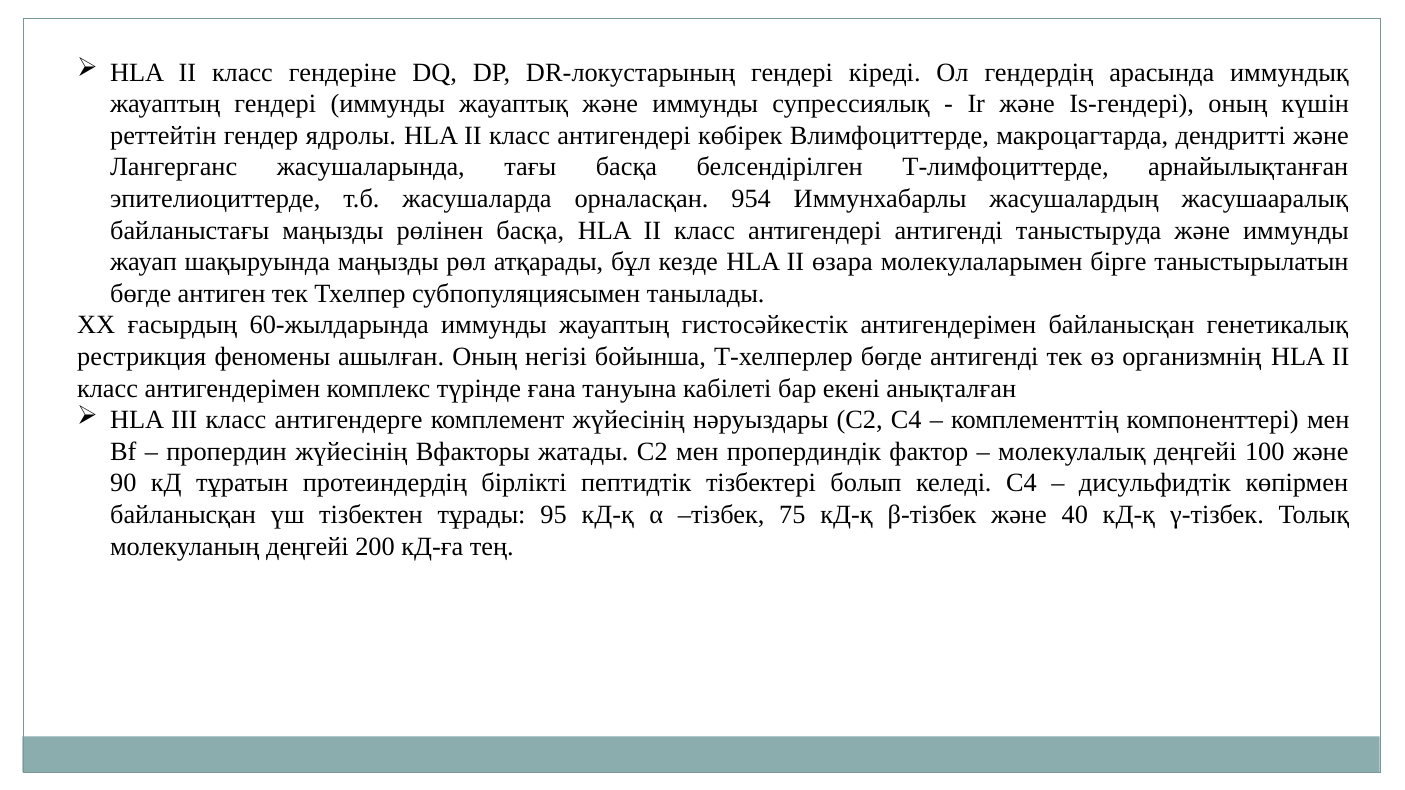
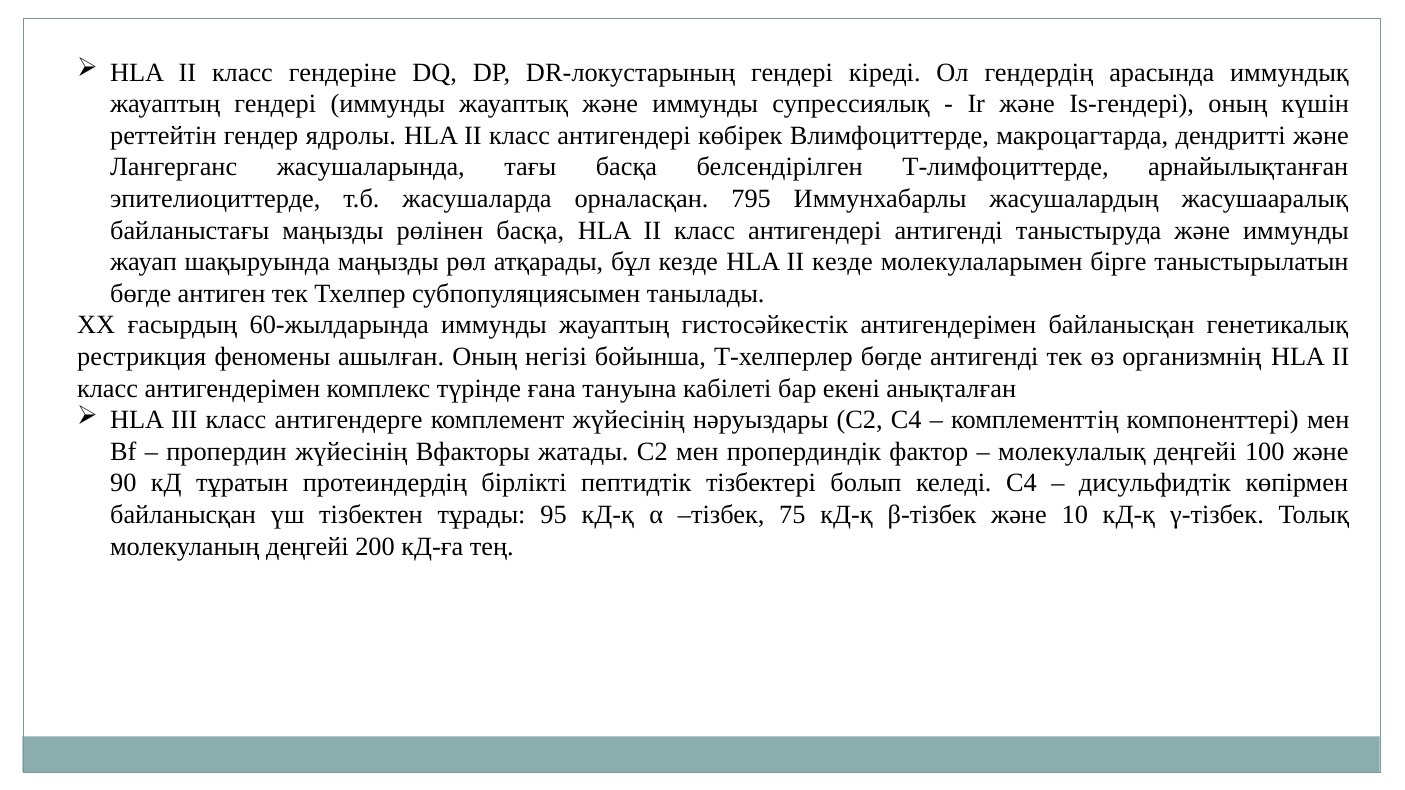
954: 954 -> 795 (751, 199)
II өзара: өзара -> кезде (842, 262)
40: 40 -> 10 (1075, 515)
